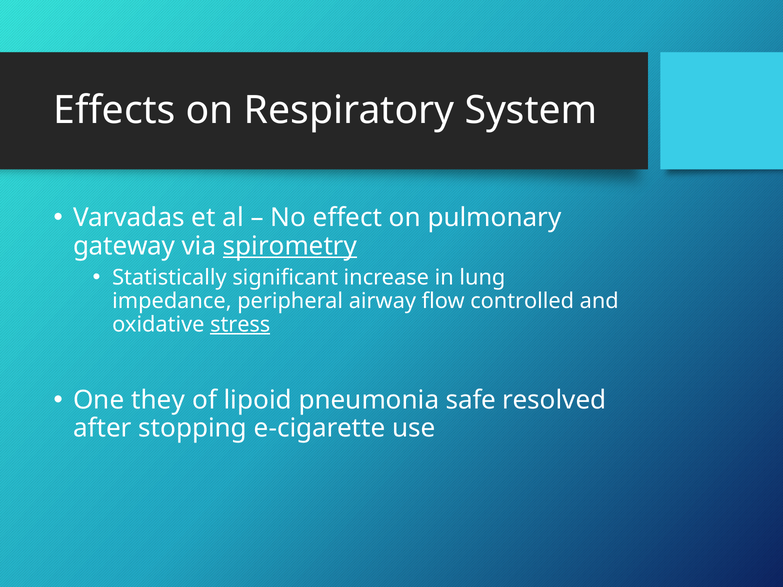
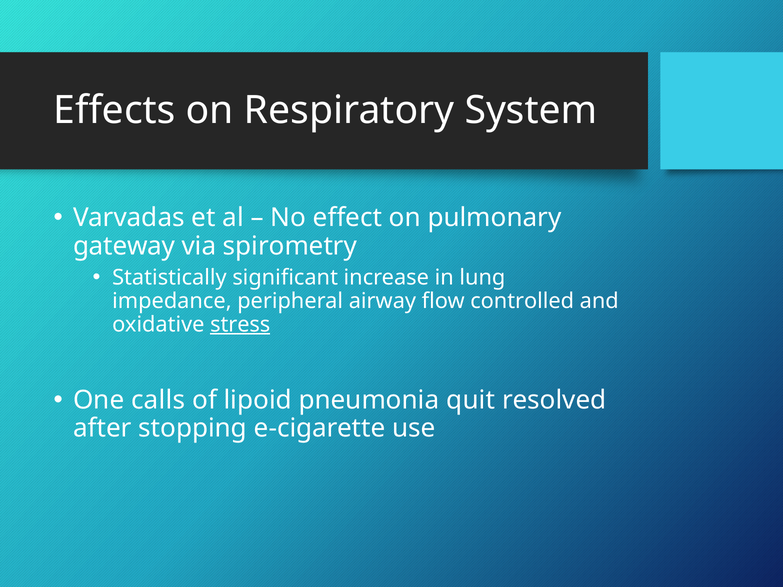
spirometry underline: present -> none (290, 246)
they: they -> calls (158, 400)
safe: safe -> quit (471, 400)
